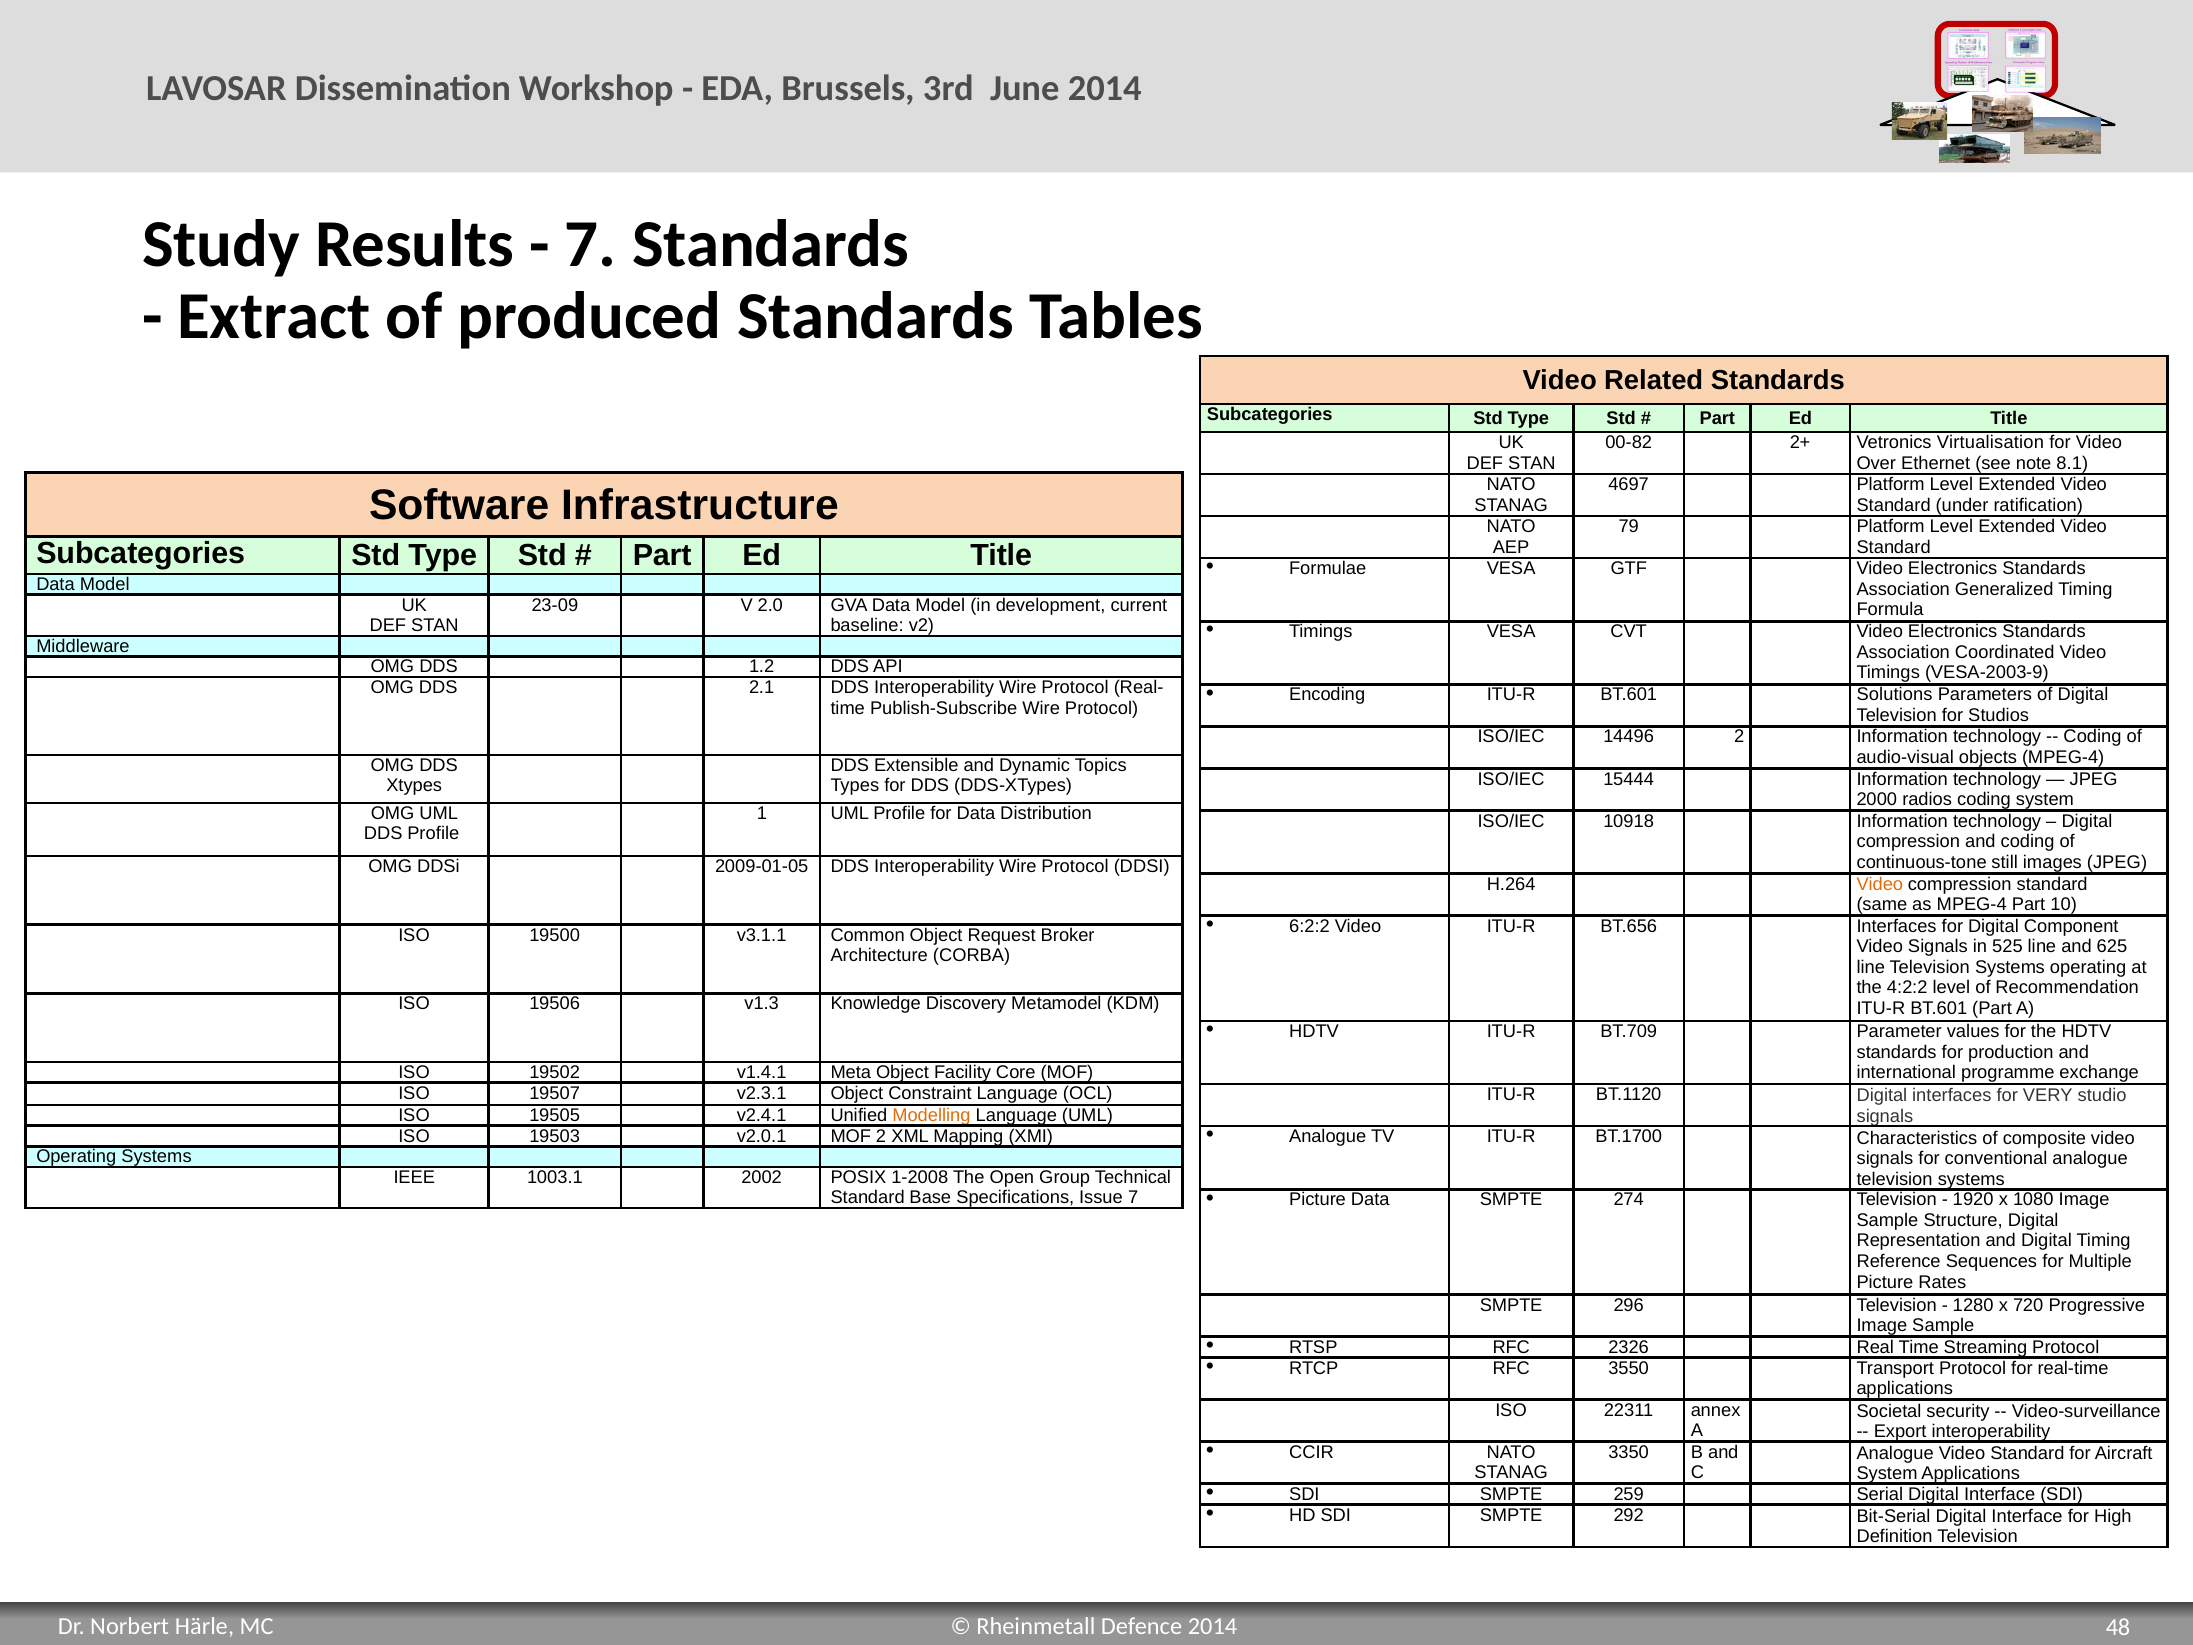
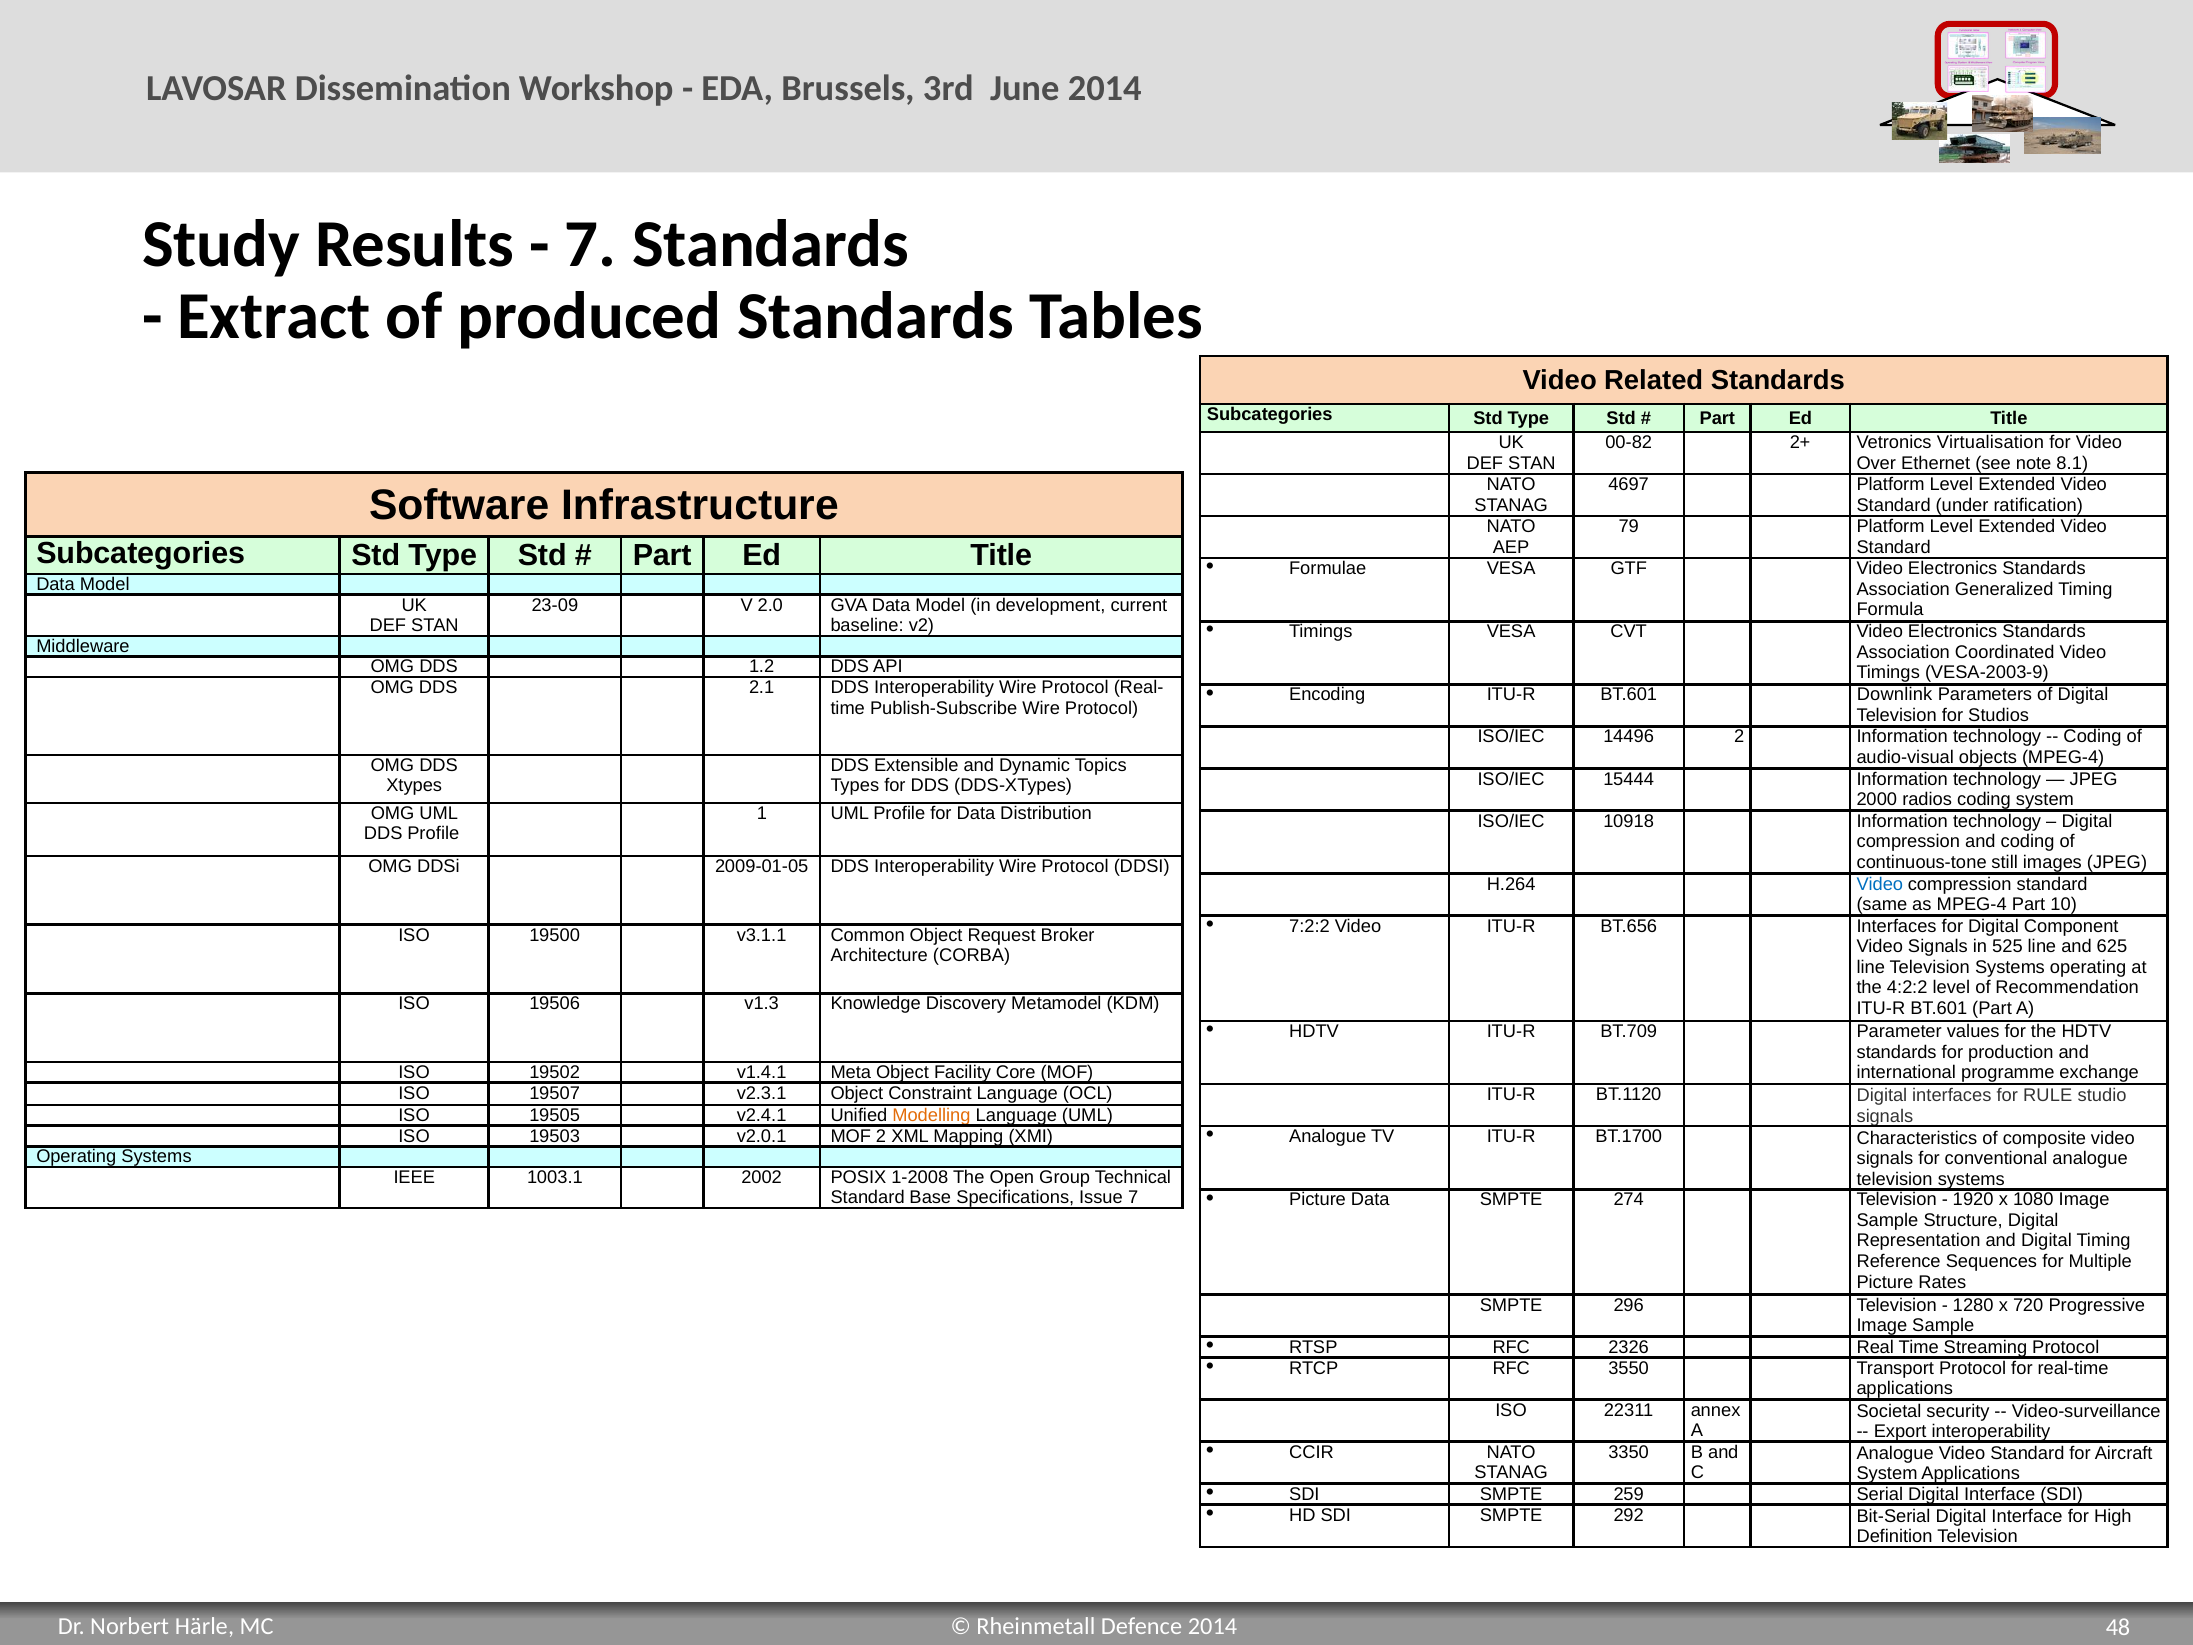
Solutions: Solutions -> Downlink (1895, 695)
Video colour: orange -> blue (1880, 884)
6:2:2: 6:2:2 -> 7:2:2 (1309, 926)
VERY: VERY -> RULE (2048, 1095)
